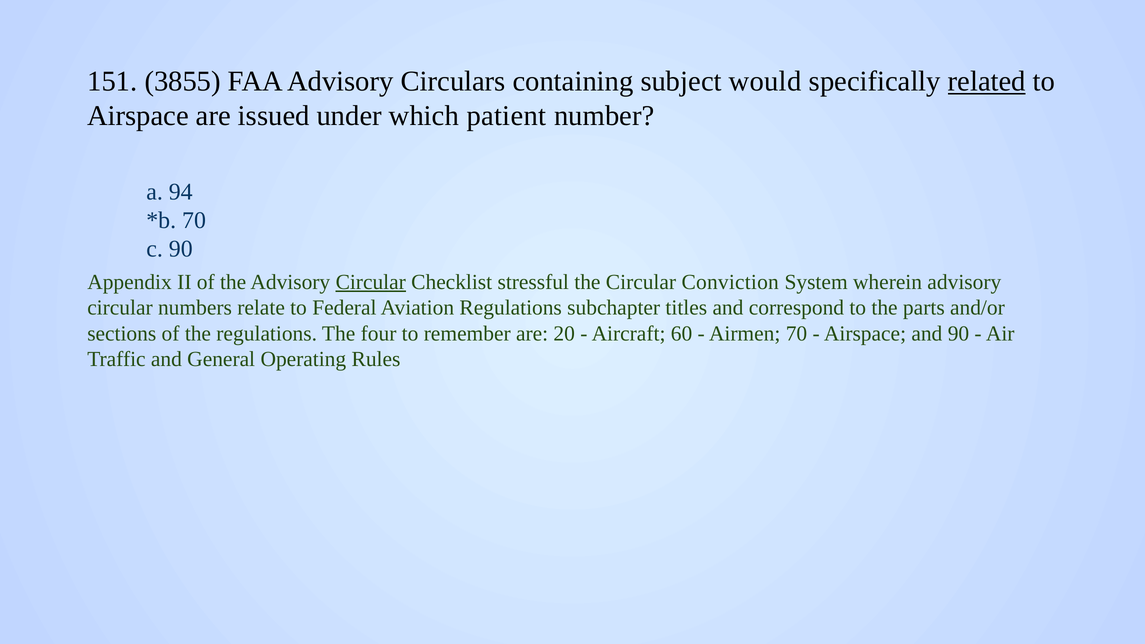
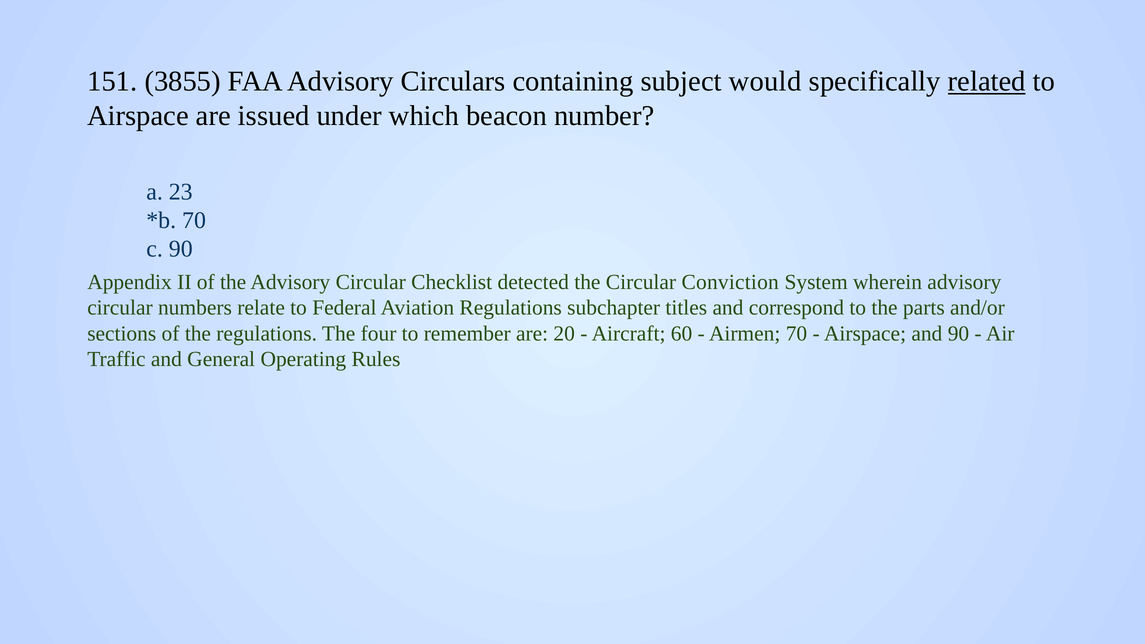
patient: patient -> beacon (507, 116)
94: 94 -> 23 (181, 192)
Circular underline: present -> none (371, 282)
stressful: stressful -> detected (533, 282)
